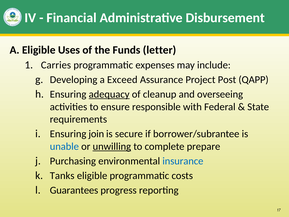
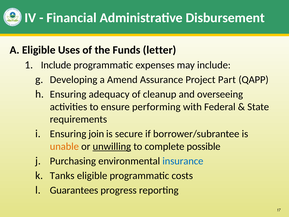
Carries: Carries -> Include (56, 65)
Exceed: Exceed -> Amend (122, 80)
Post: Post -> Part (227, 80)
adequacy underline: present -> none (109, 94)
responsible: responsible -> performing (156, 107)
unable colour: blue -> orange (64, 146)
prepare: prepare -> possible (204, 146)
